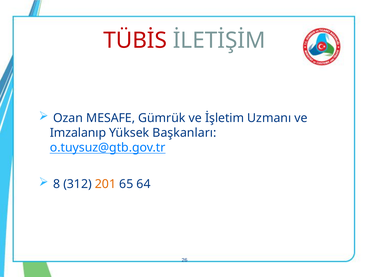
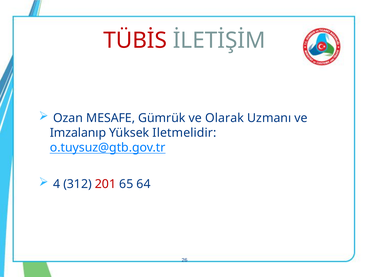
İşletim: İşletim -> Olarak (224, 118)
Başkanları: Başkanları -> Iletmelidir (184, 133)
8: 8 -> 4 (57, 184)
201 colour: orange -> red (105, 184)
